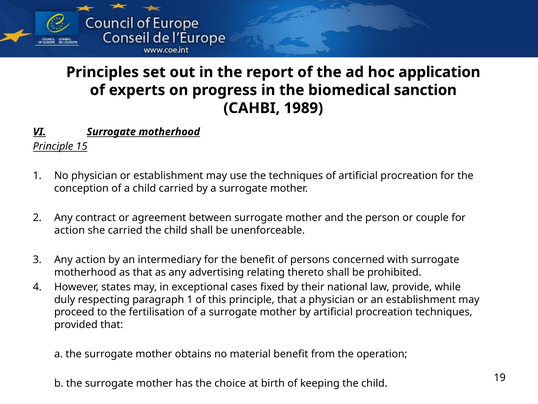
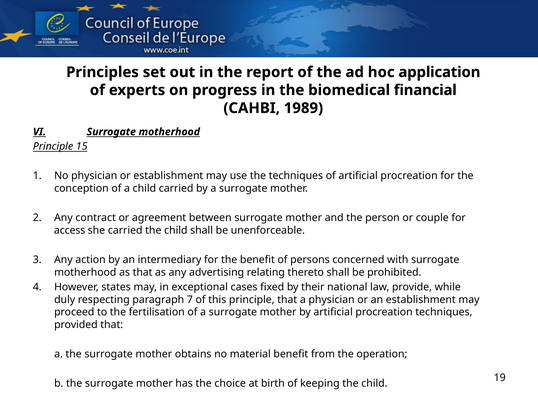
sanction: sanction -> financial (425, 90)
action: action -> access (70, 230)
paragraph 1: 1 -> 7 (190, 299)
